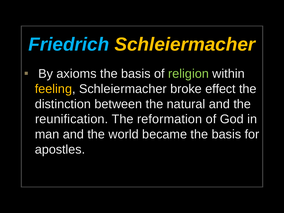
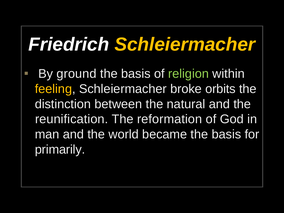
Friedrich colour: light blue -> white (69, 44)
axioms: axioms -> ground (77, 74)
effect: effect -> orbits (220, 89)
apostles: apostles -> primarily (60, 150)
